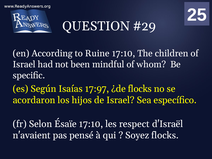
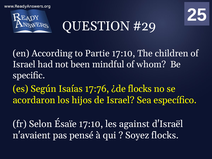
Ruine: Ruine -> Partie (97, 53)
17:97: 17:97 -> 17:76 (97, 89)
respect: respect -> against (134, 124)
